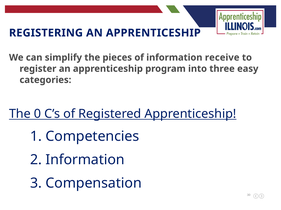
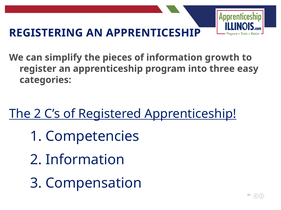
receive: receive -> growth (222, 58)
The 0: 0 -> 2 (38, 114)
